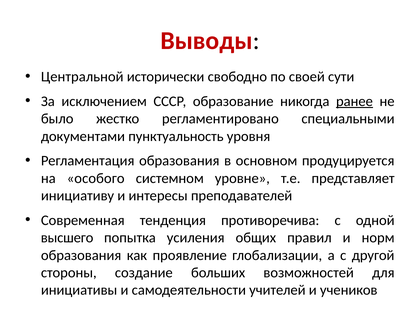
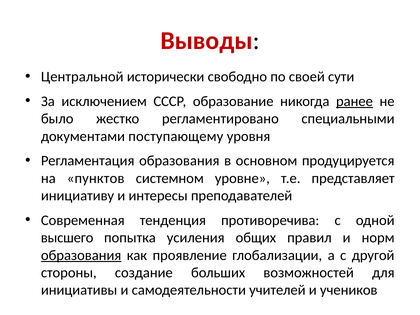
пунктуальность: пунктуальность -> поступающему (176, 136)
особого: особого -> пунктов (96, 178)
образования underline: none -> present (81, 255)
